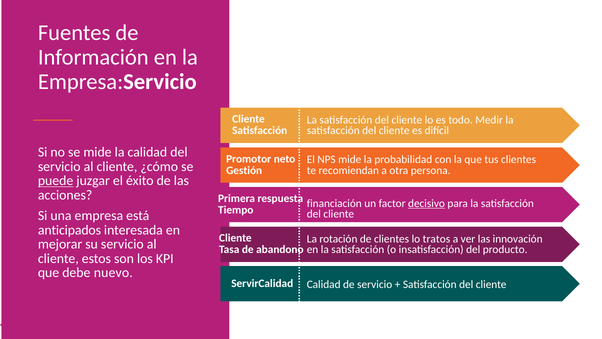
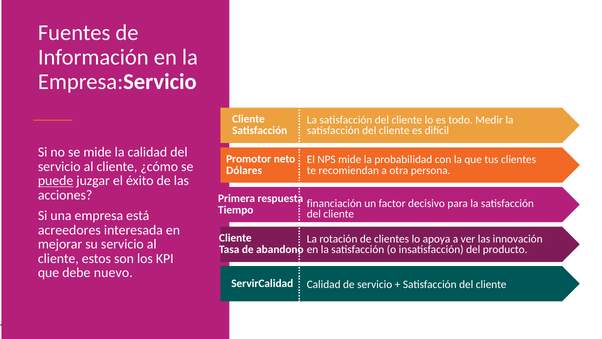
Gestión: Gestión -> Dólares (244, 170)
decisivo underline: present -> none (427, 203)
anticipados: anticipados -> acreedores (69, 230)
tratos: tratos -> apoya (436, 239)
